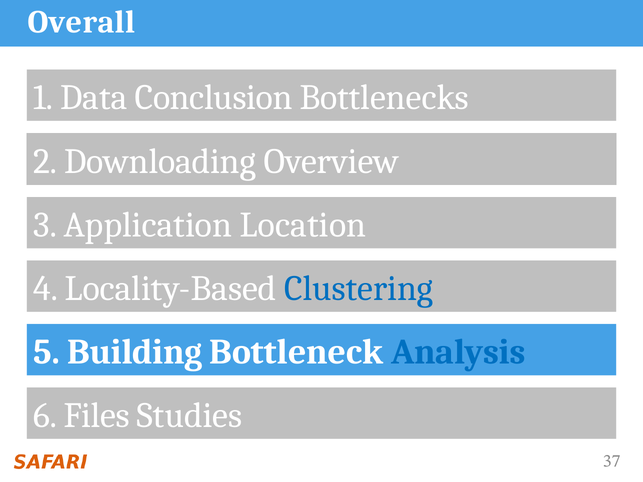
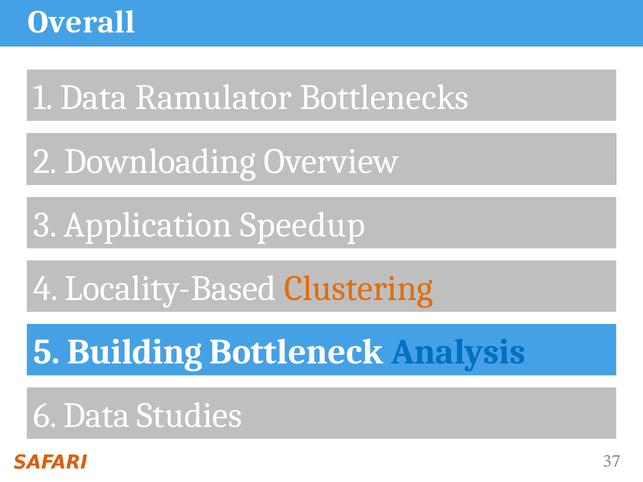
Conclusion: Conclusion -> Ramulator (214, 98)
Location: Location -> Speedup (303, 225)
Clustering colour: blue -> orange (359, 289)
6 Files: Files -> Data (97, 416)
